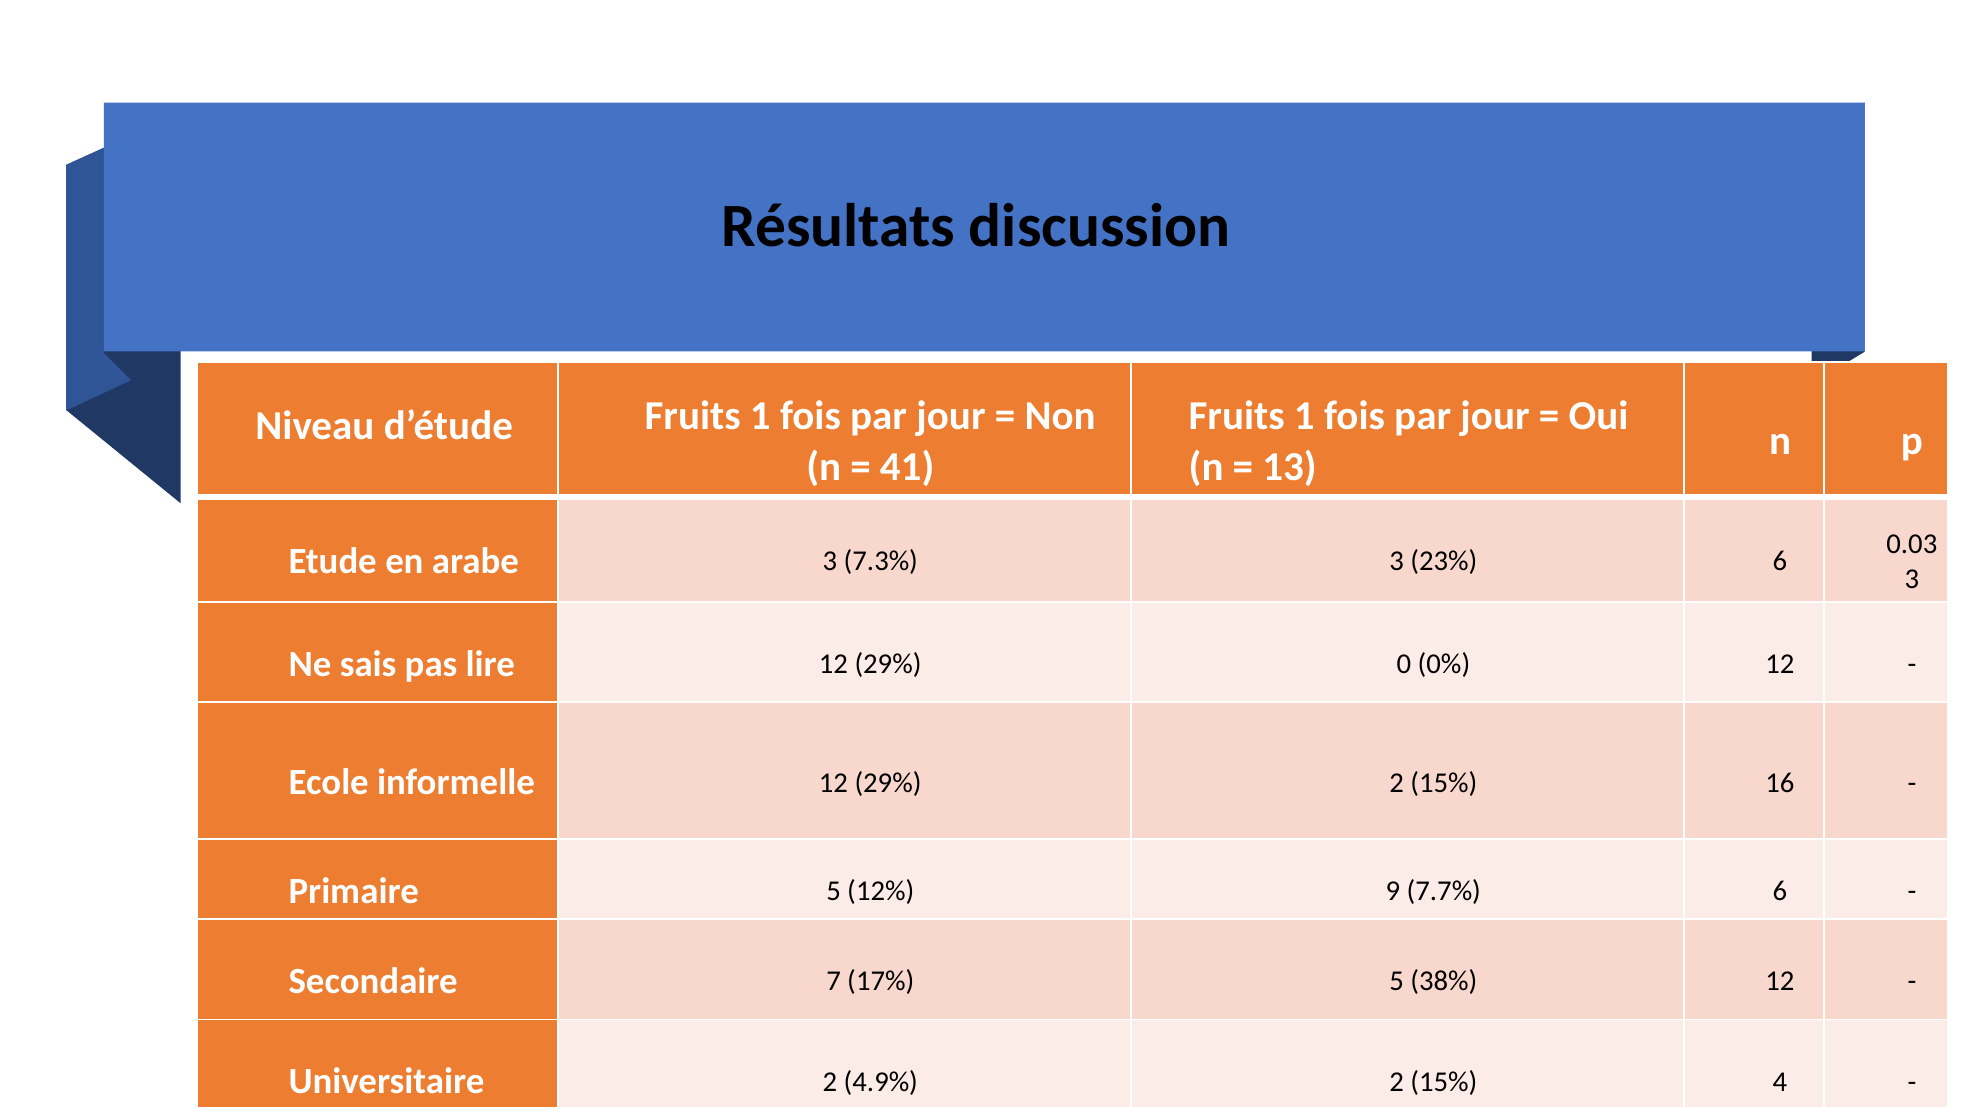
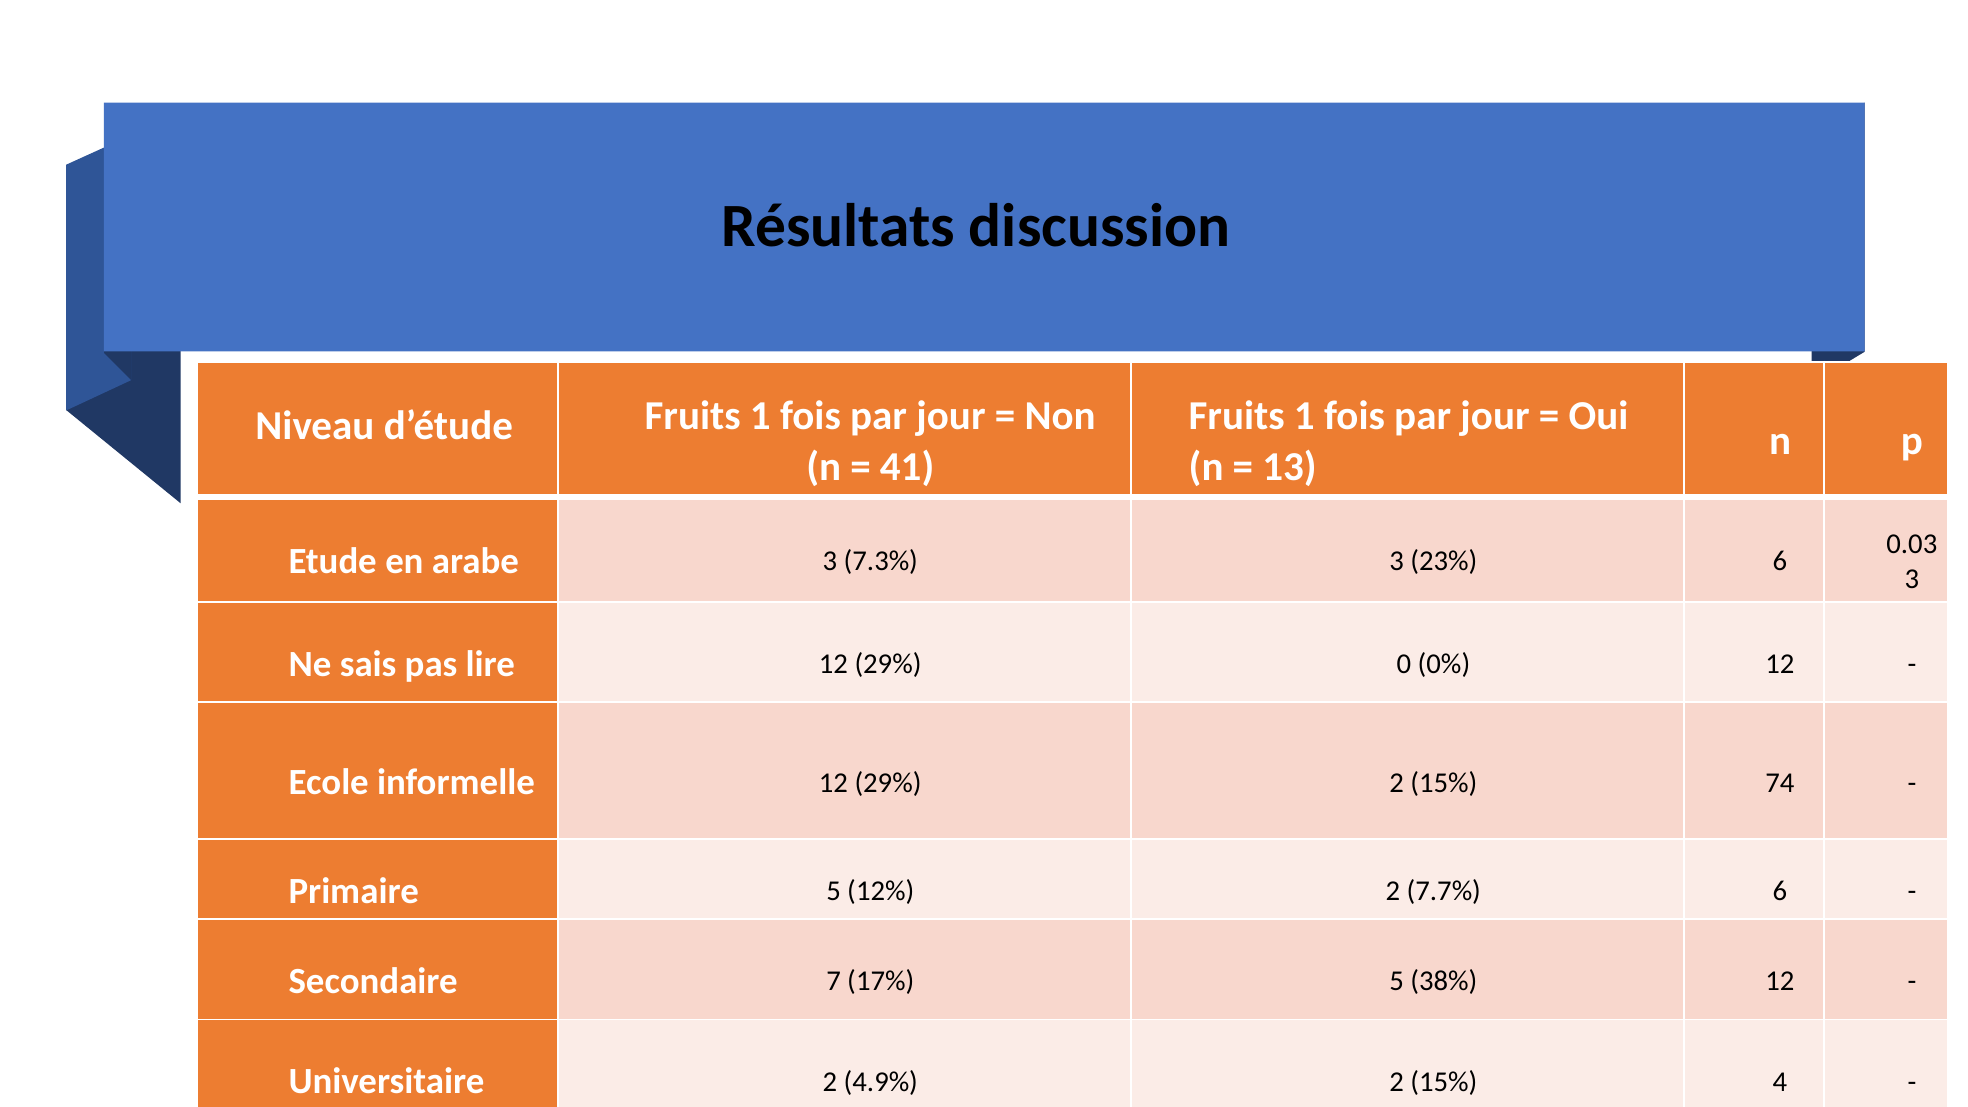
16: 16 -> 74 (1780, 783)
12% 9: 9 -> 2 (1393, 891)
